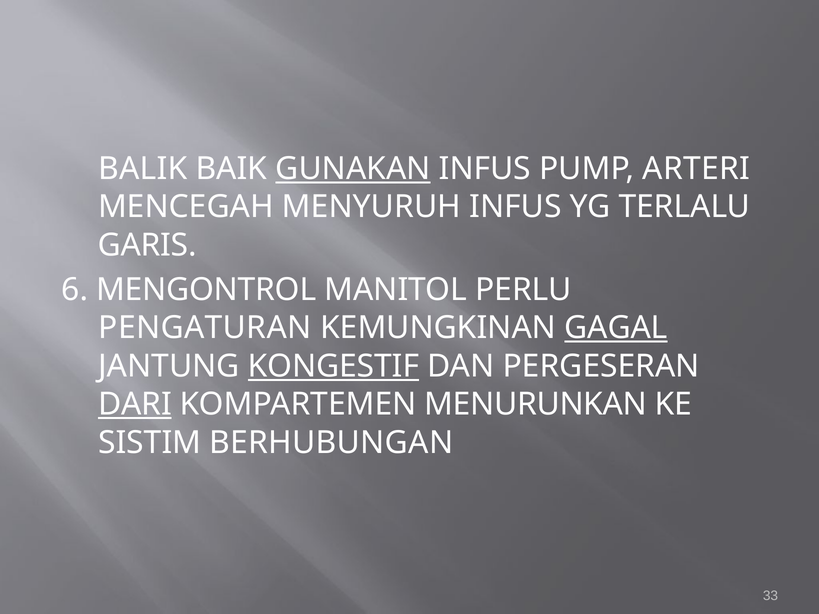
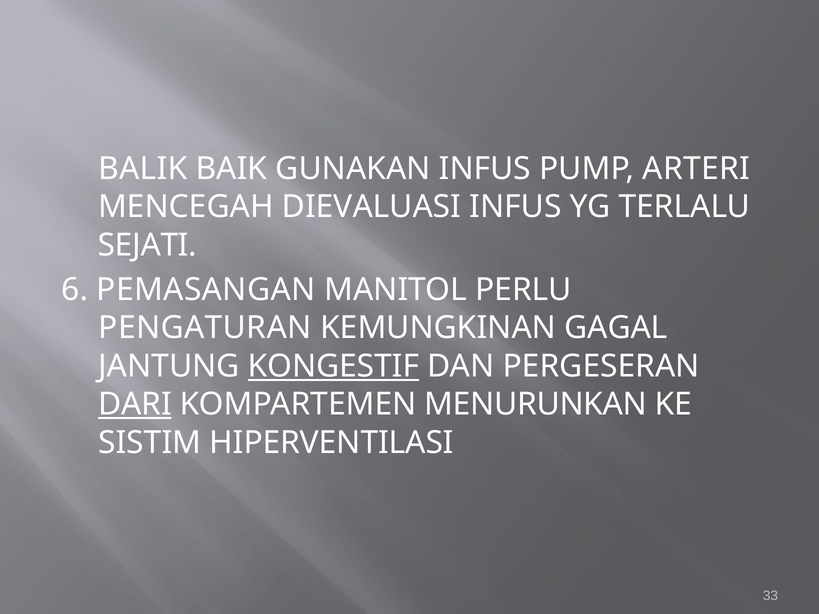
GUNAKAN underline: present -> none (353, 169)
MENYURUH: MENYURUH -> DIEVALUASI (372, 207)
GARIS: GARIS -> SEJATI (147, 245)
MENGONTROL: MENGONTROL -> PEMASANGAN (206, 290)
GAGAL underline: present -> none (616, 328)
BERHUBUNGAN: BERHUBUNGAN -> HIPERVENTILASI (332, 443)
